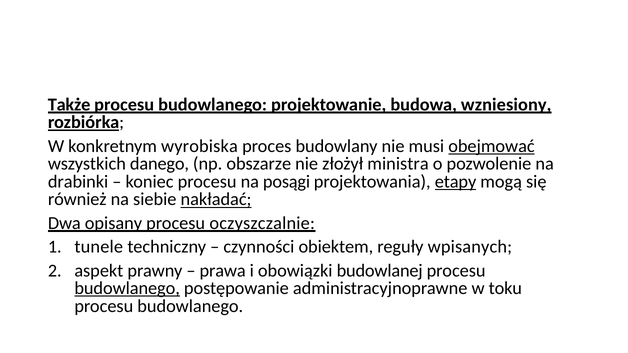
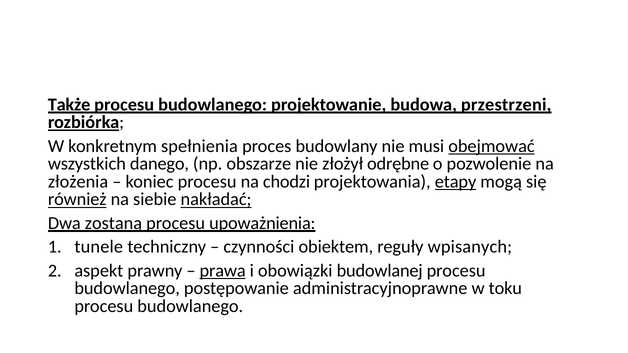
wzniesiony: wzniesiony -> przestrzeni (506, 105)
wyrobiska: wyrobiska -> spełnienia (199, 146)
ministra: ministra -> odrębne (398, 164)
drabinki: drabinki -> złożenia (78, 182)
posągi: posągi -> chodzi (287, 182)
również underline: none -> present (77, 200)
opisany: opisany -> zostaną (113, 223)
oczyszczalnie: oczyszczalnie -> upoważnienia (262, 223)
prawa underline: none -> present (223, 271)
budowlanego underline: present -> none (127, 288)
